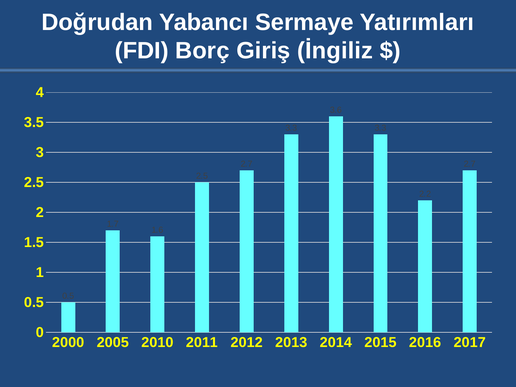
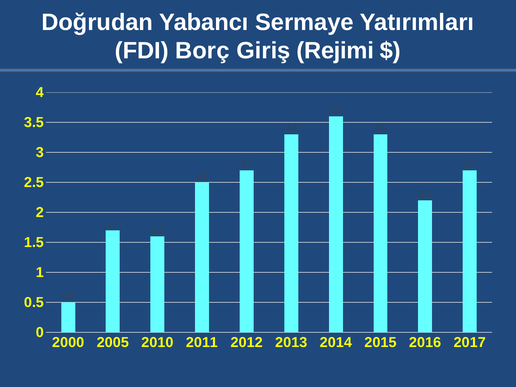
İngiliz: İngiliz -> Rejimi (335, 51)
